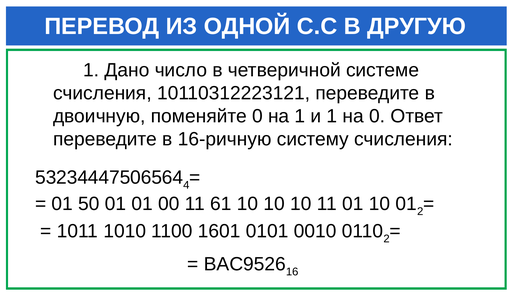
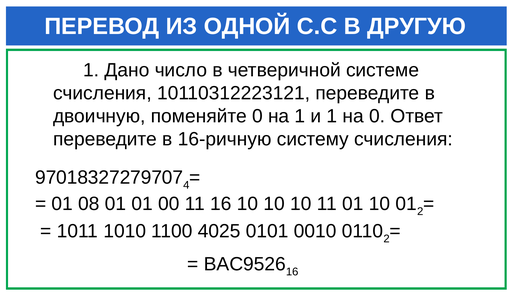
53234447506564: 53234447506564 -> 97018327279707 (109, 178)
50: 50 -> 08 (89, 204)
11 61: 61 -> 16 (221, 204)
1601: 1601 -> 4025 (219, 231)
